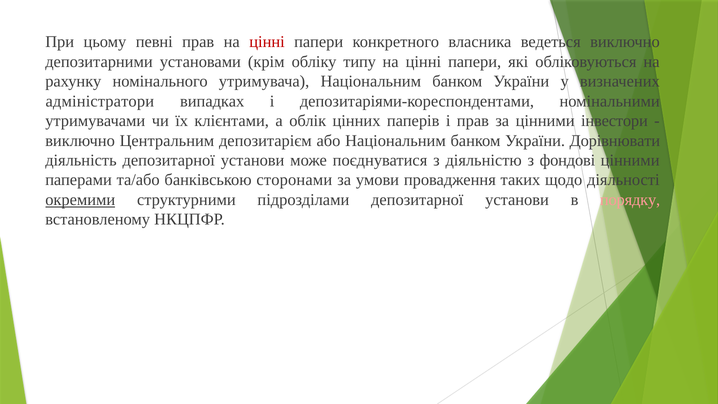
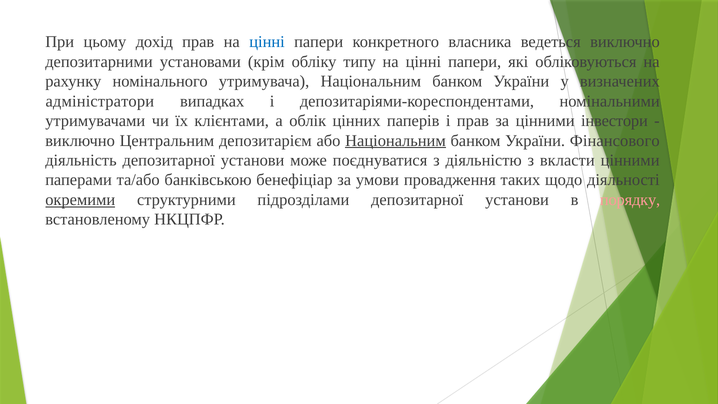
певні: певні -> дохід (154, 42)
цінні colour: red -> blue (267, 42)
Національним underline: none -> present (396, 141)
Дорівнювати: Дорівнювати -> Фінансового (615, 141)
фондові: фондові -> вкласти (567, 160)
сторонами: сторонами -> бенефіціар (294, 180)
